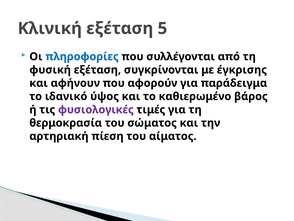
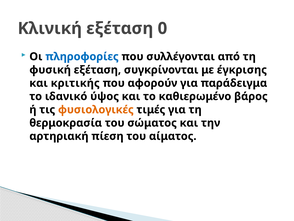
5: 5 -> 0 (162, 28)
αφήνουν: αφήνουν -> κριτικής (75, 83)
φυσιολογικές colour: purple -> orange (96, 109)
